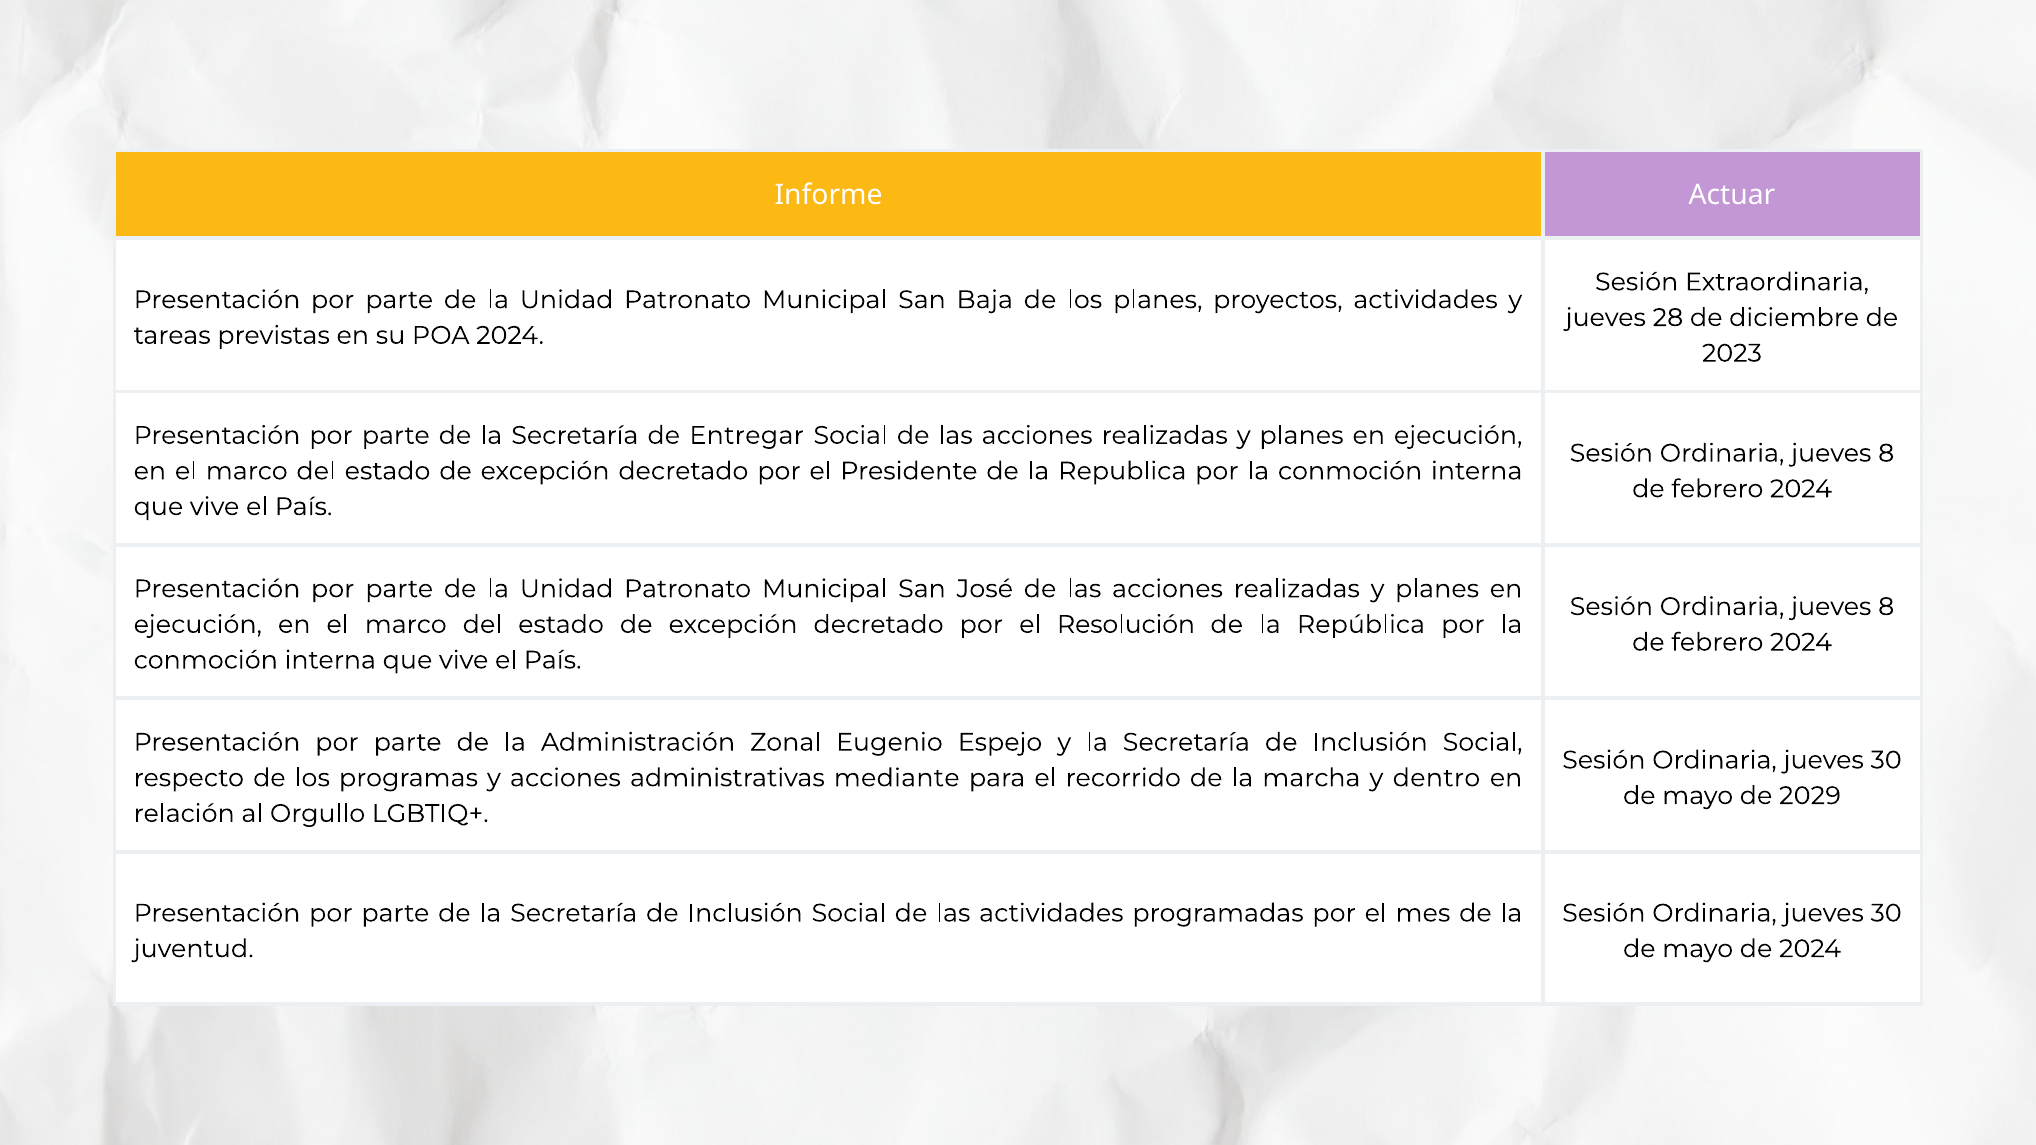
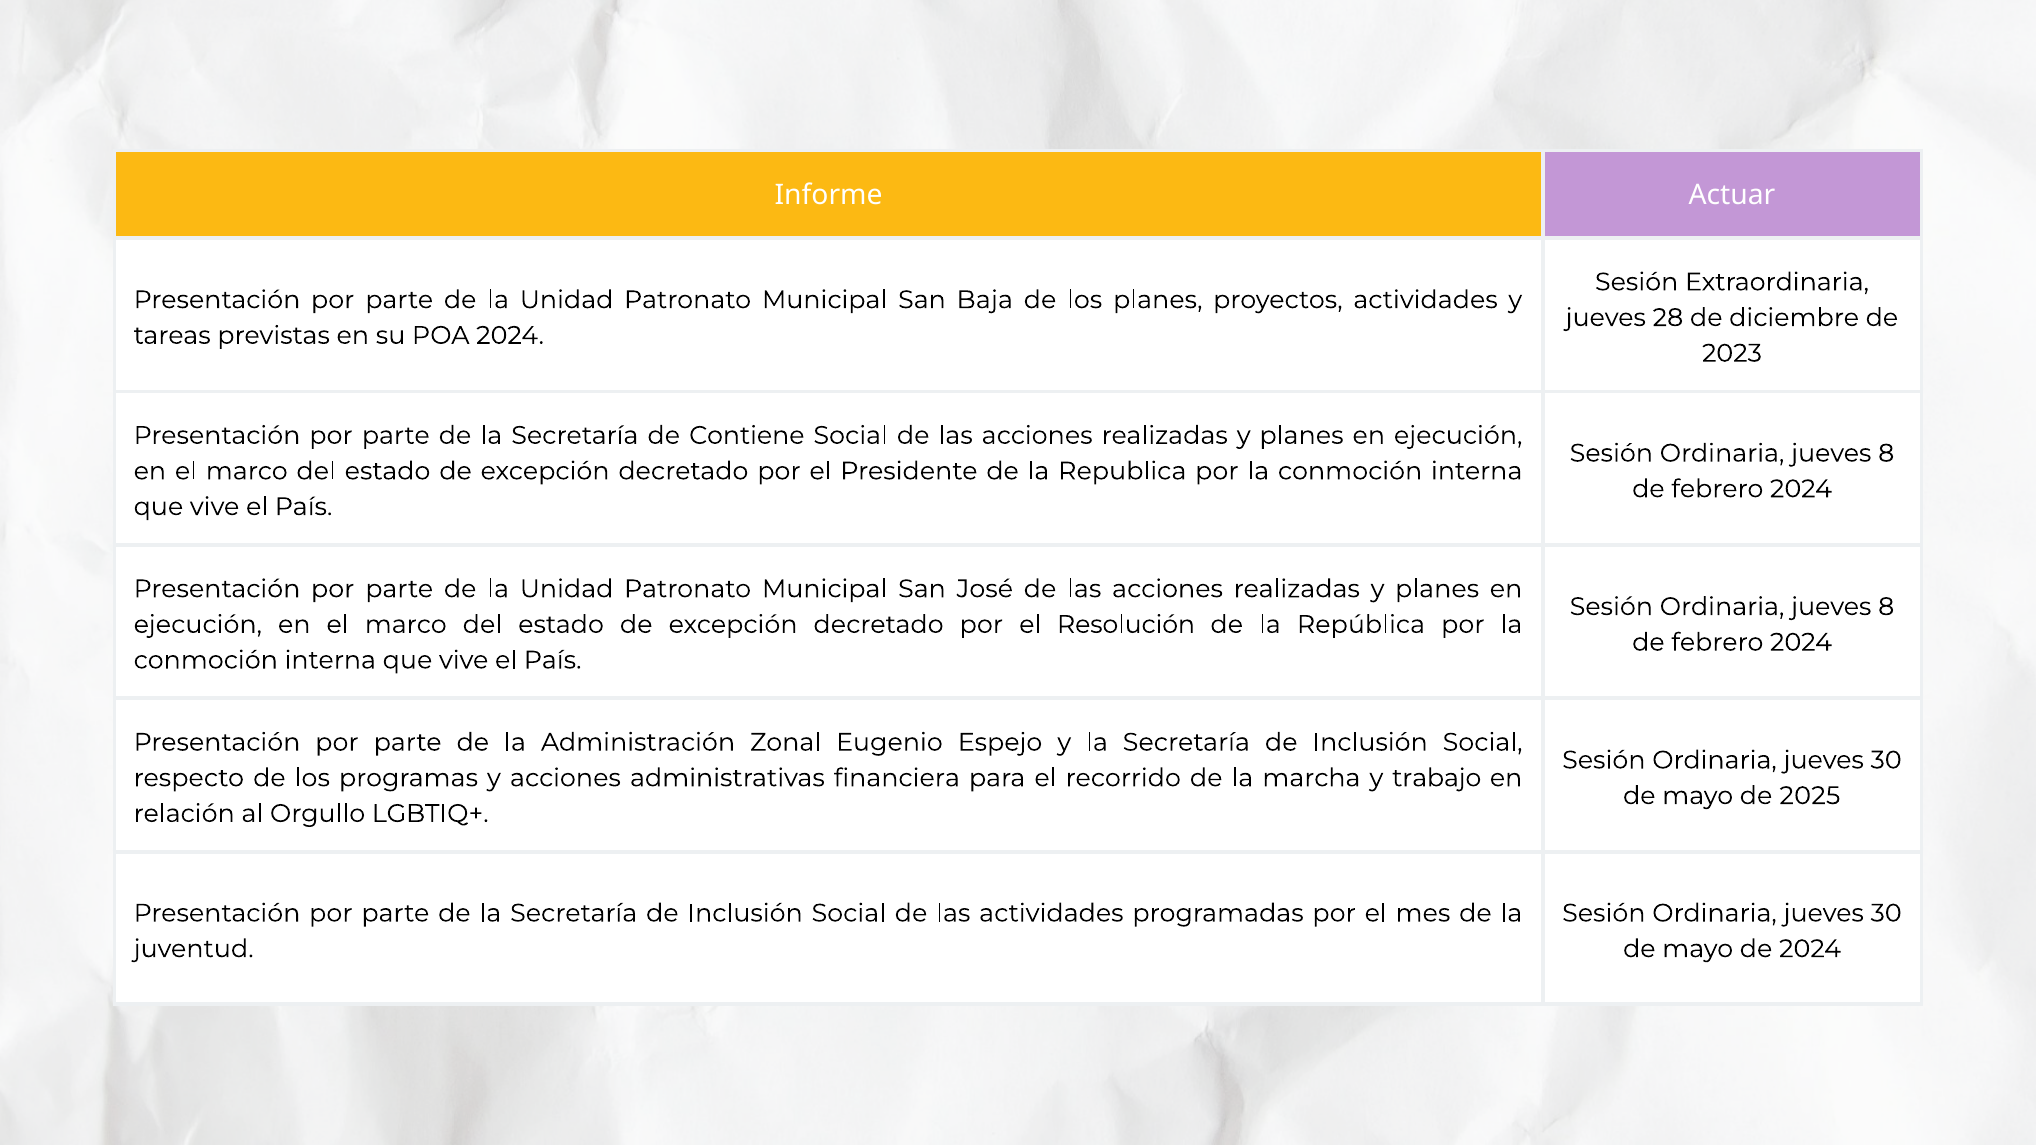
Entregar: Entregar -> Contiene (747, 436)
mediante: mediante -> financiera (897, 778)
dentro: dentro -> trabajo (1437, 778)
2029: 2029 -> 2025 (1810, 796)
